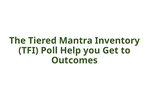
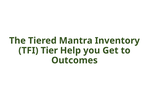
Poll: Poll -> Tier (49, 50)
